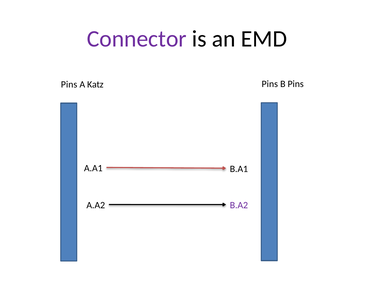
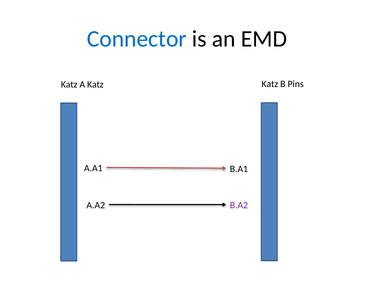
Connector colour: purple -> blue (137, 39)
Pins: Pins -> Katz (270, 84)
Pins: Pins -> Katz (69, 84)
